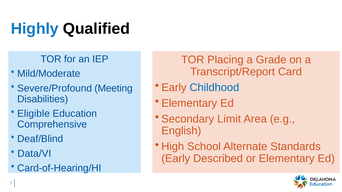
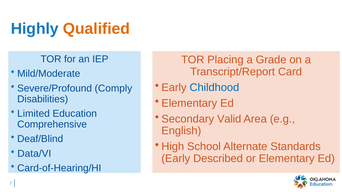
Qualified colour: black -> orange (96, 29)
Meeting: Meeting -> Comply (113, 88)
Eligible: Eligible -> Limited (34, 114)
Limit: Limit -> Valid (229, 119)
